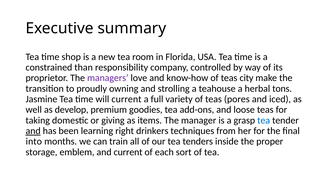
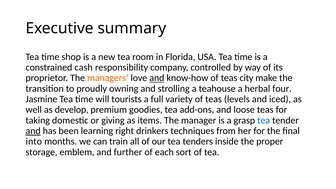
than: than -> cash (84, 67)
managers colour: purple -> orange (108, 78)
and underline: none -> present (157, 78)
tons: tons -> four (282, 89)
will current: current -> tourists (127, 99)
pores: pores -> levels (237, 99)
and current: current -> further (128, 152)
